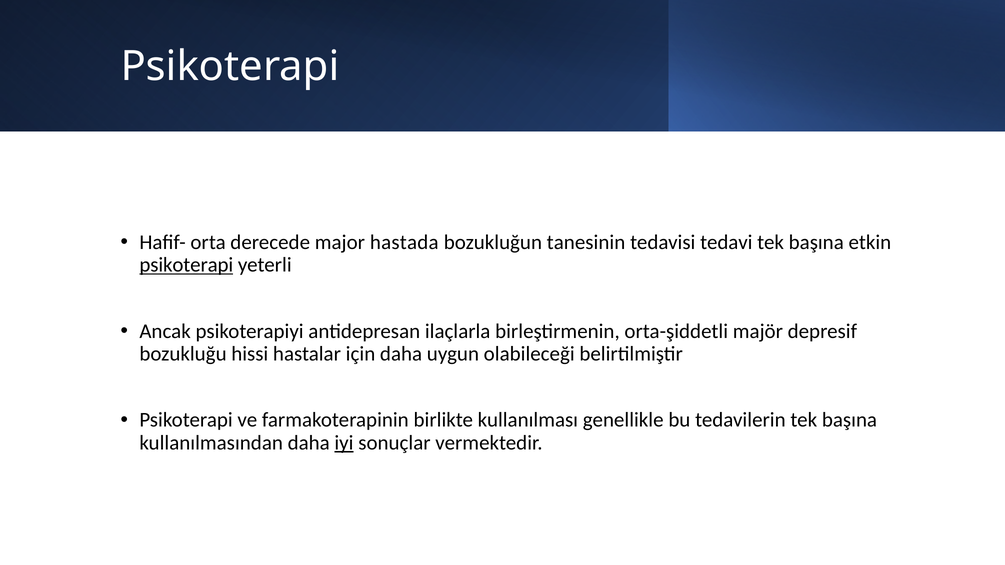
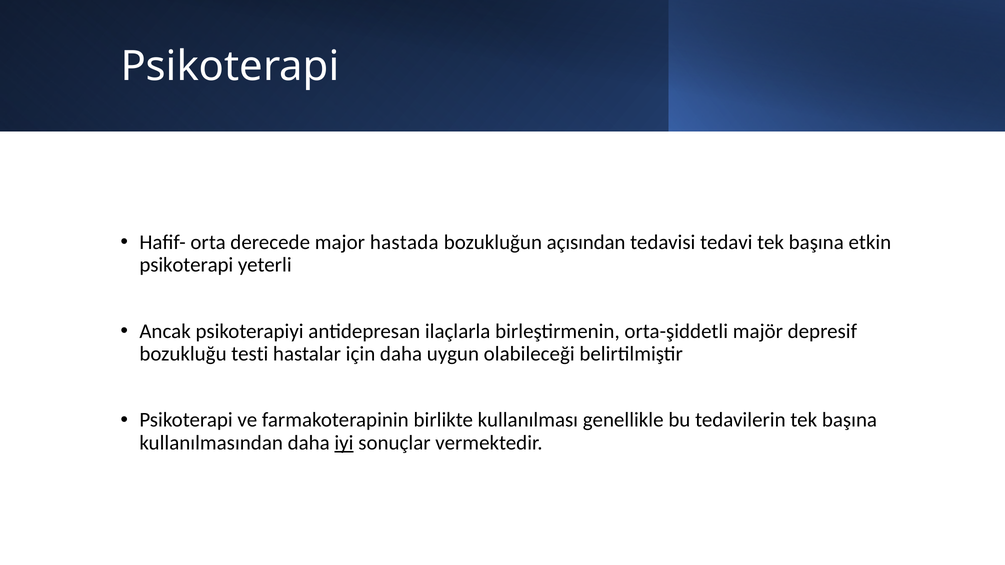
tanesinin: tanesinin -> açısından (586, 243)
psikoterapi underline: present -> none (186, 265)
hissi: hissi -> testi (250, 354)
